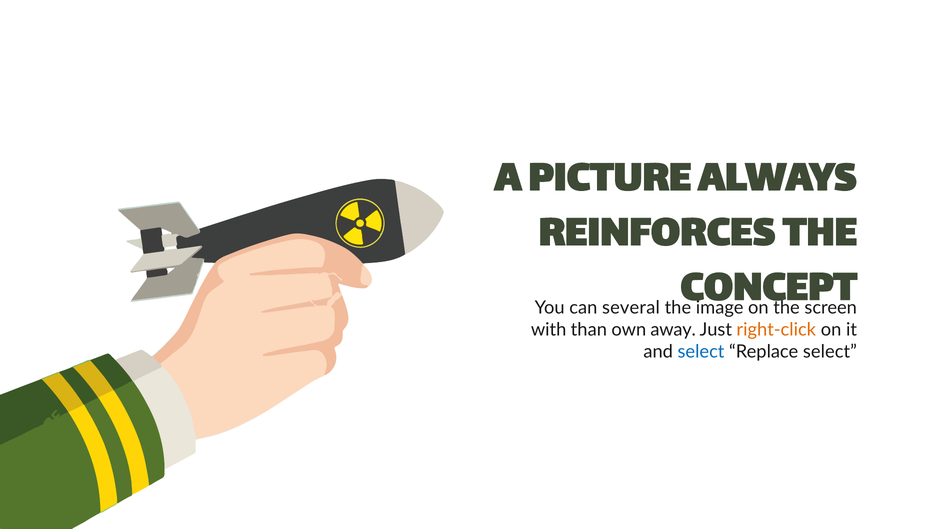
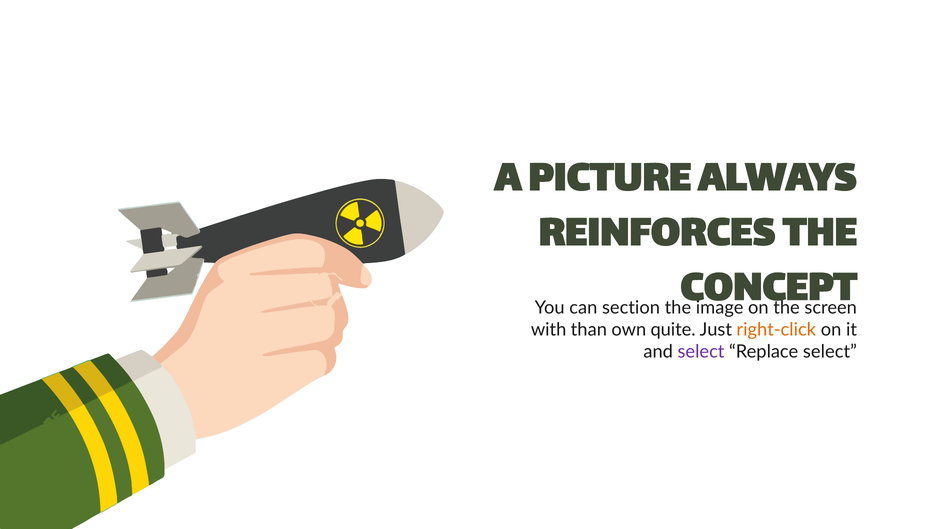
several: several -> section (631, 307)
away: away -> quite (673, 329)
select colour: blue -> purple (701, 351)
